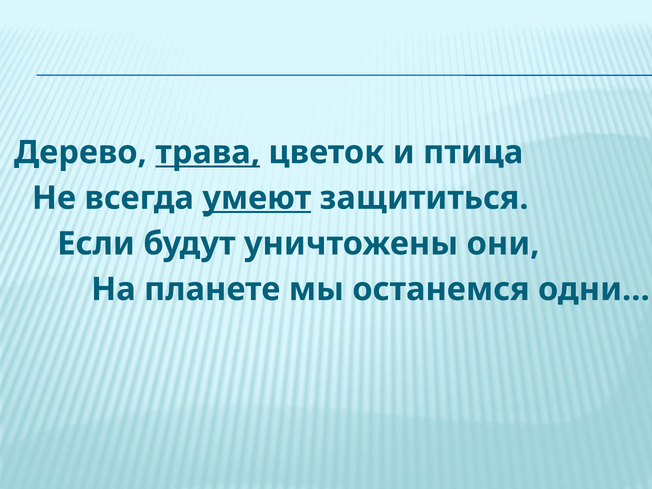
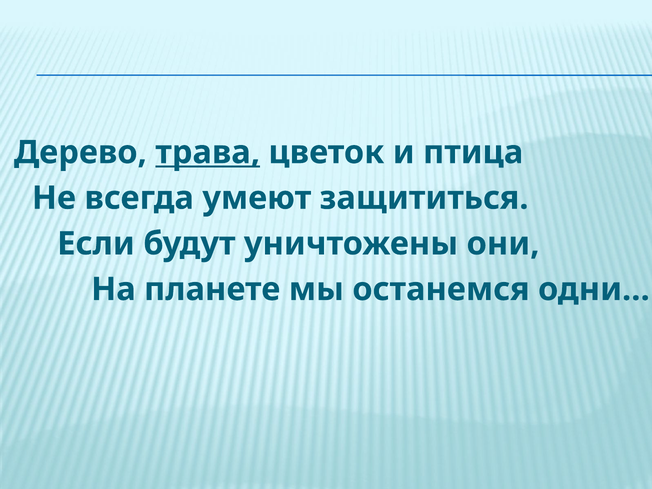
умеют underline: present -> none (257, 198)
